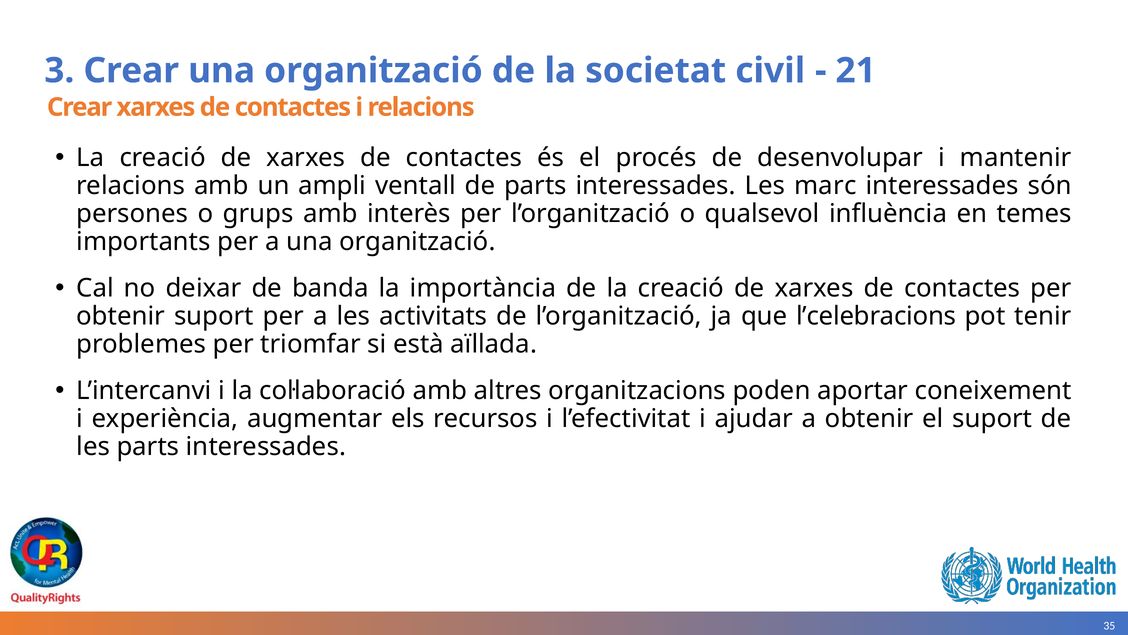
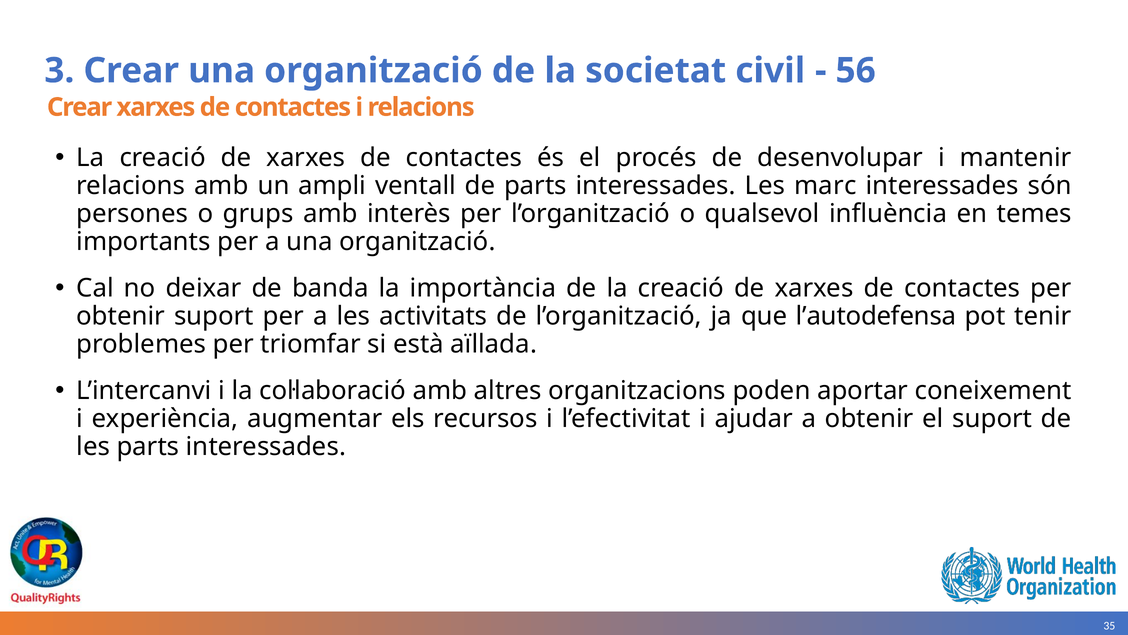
21: 21 -> 56 (856, 71)
l’celebracions: l’celebracions -> l’autodefensa (876, 316)
